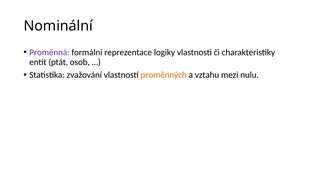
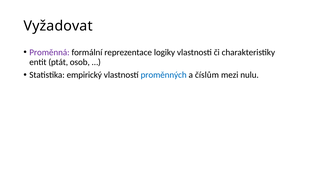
Nominální: Nominální -> Vyžadovat (58, 26)
zvažování: zvažování -> empirický (84, 75)
proměnných colour: orange -> blue (164, 75)
vztahu: vztahu -> číslům (207, 75)
